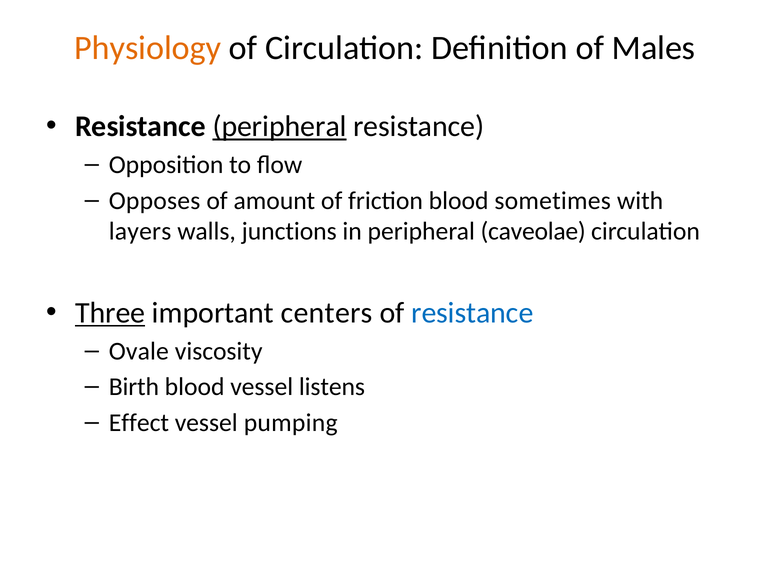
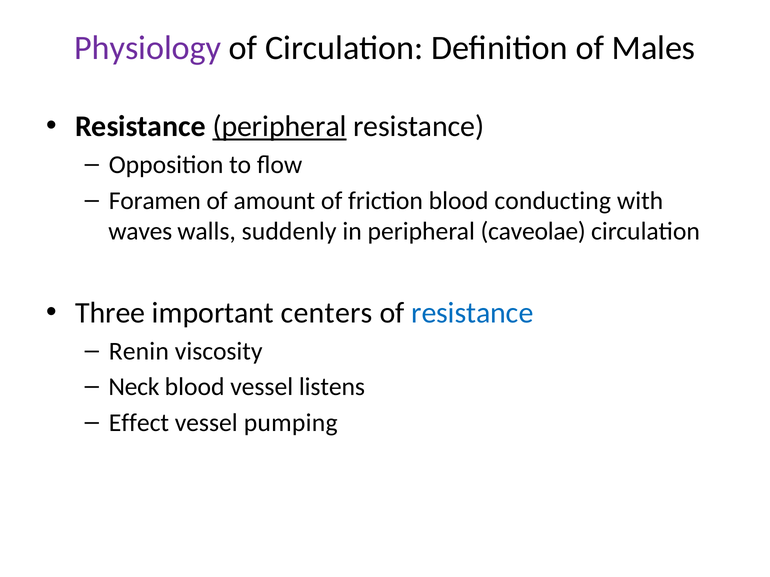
Physiology colour: orange -> purple (148, 48)
Opposes: Opposes -> Foramen (155, 201)
sometimes: sometimes -> conducting (553, 201)
layers: layers -> waves (140, 232)
junctions: junctions -> suddenly (289, 232)
Three underline: present -> none (110, 313)
Ovale: Ovale -> Renin (139, 351)
Birth: Birth -> Neck (134, 387)
